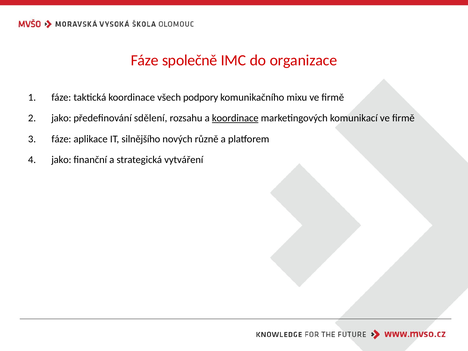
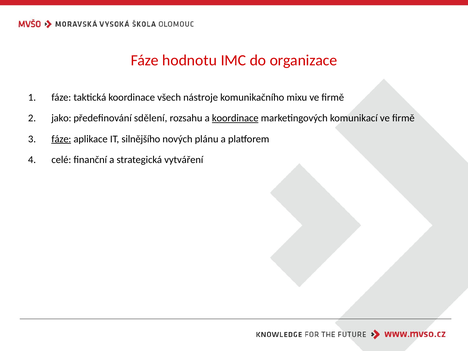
společně: společně -> hodnotu (190, 60)
podpory: podpory -> nástroje (201, 97)
fáze underline: none -> present (61, 139)
různě: různě -> plánu (207, 139)
jako: jako -> celé (61, 160)
